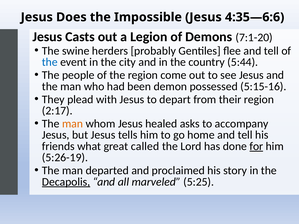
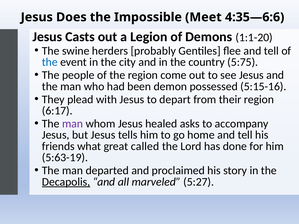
Impossible Jesus: Jesus -> Meet (203, 17)
7:1-20: 7:1-20 -> 1:1-20 (254, 37)
5:44: 5:44 -> 5:75 (243, 62)
2:17: 2:17 -> 6:17 (57, 111)
man colour: orange -> purple (73, 124)
for underline: present -> none (256, 146)
5:26-19: 5:26-19 -> 5:63-19 (65, 158)
5:25: 5:25 -> 5:27 (199, 182)
